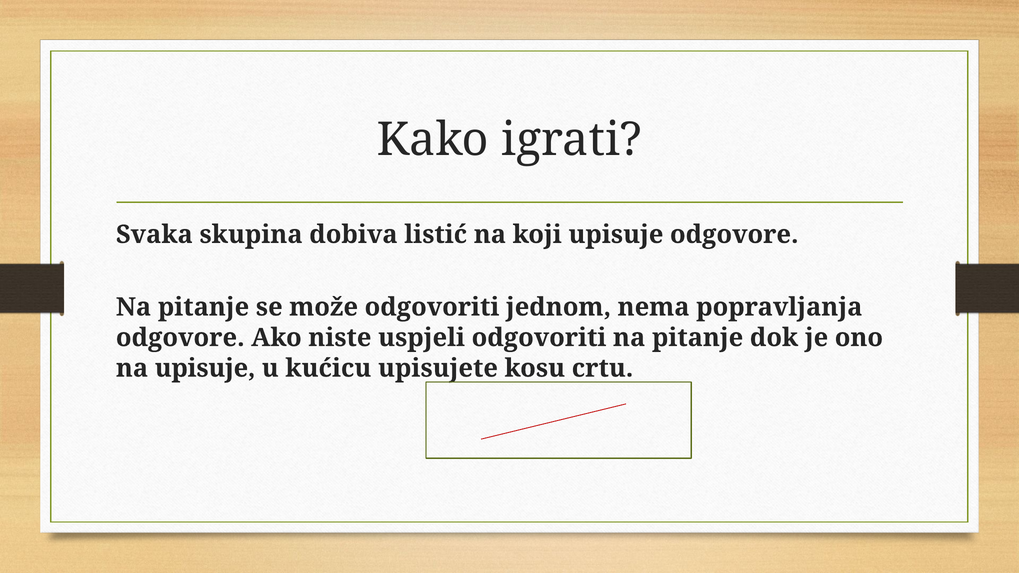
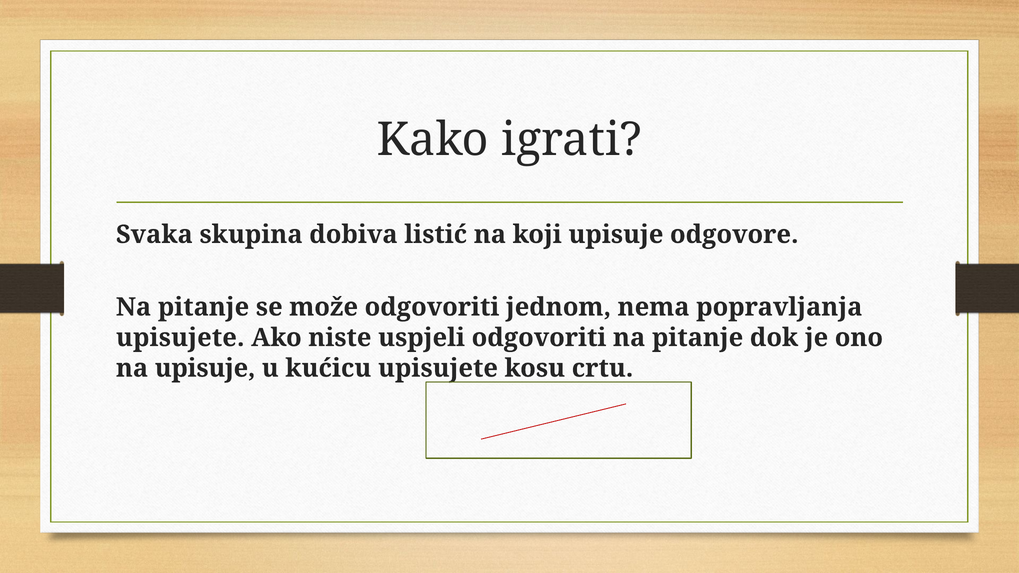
odgovore: odgovore -> upisujete (180, 338)
